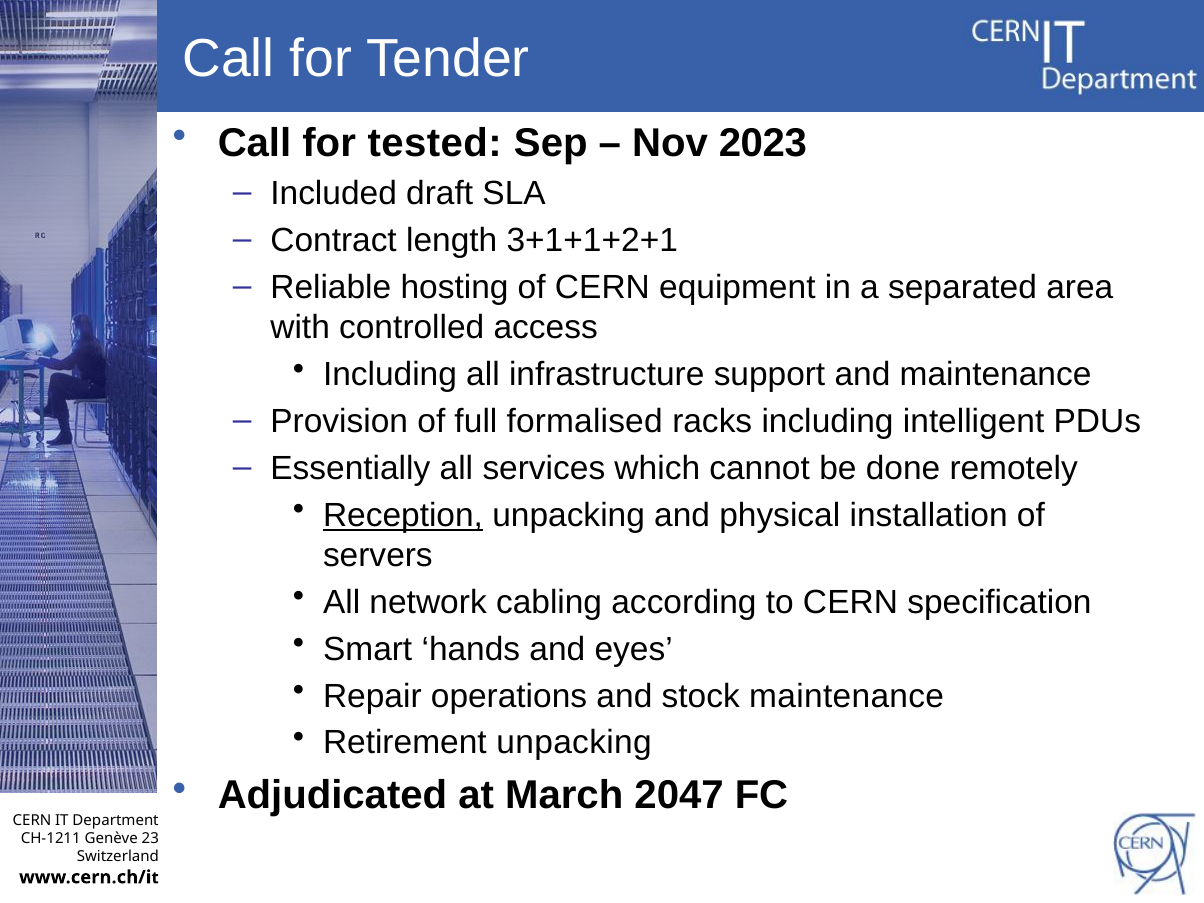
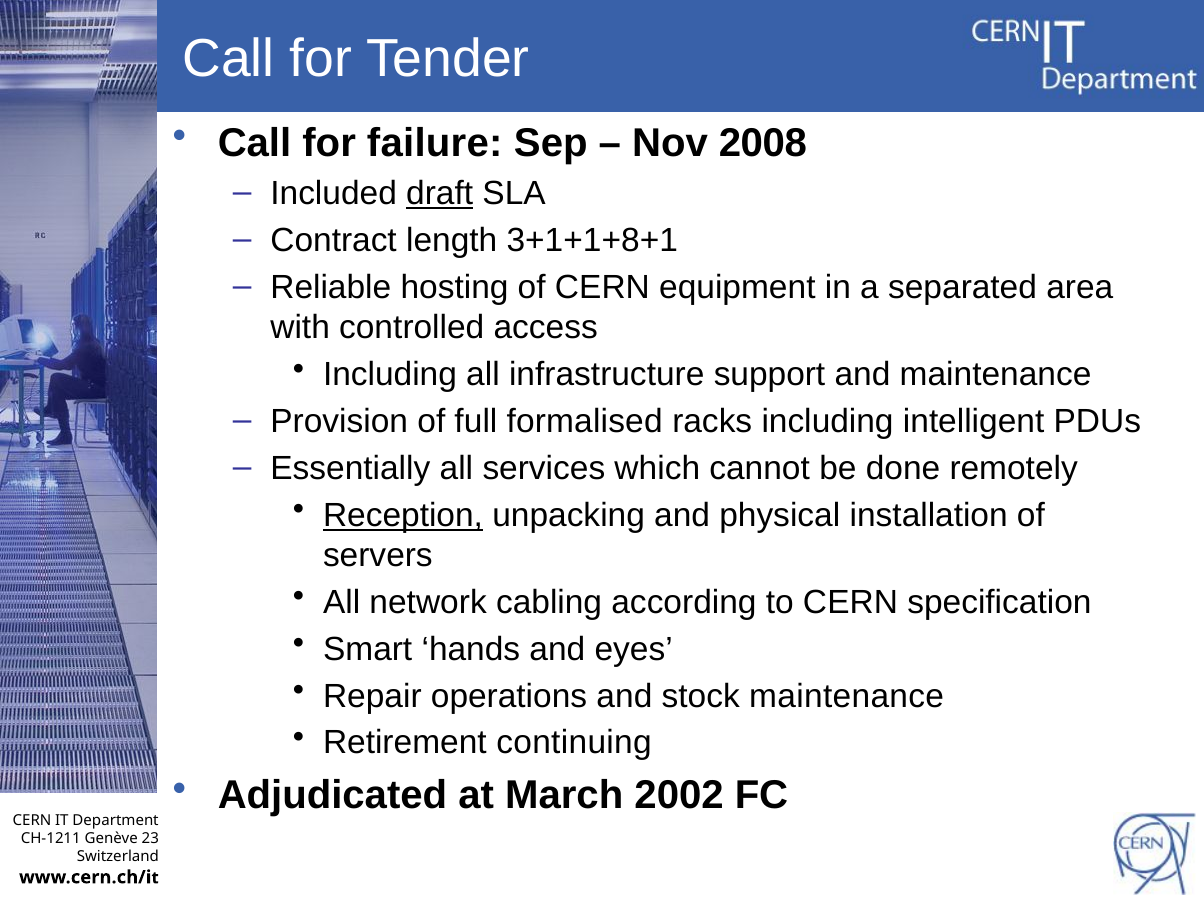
tested: tested -> failure (435, 143)
2023: 2023 -> 2008 (763, 143)
draft underline: none -> present (440, 194)
3+1+1+2+1: 3+1+1+2+1 -> 3+1+1+8+1 (592, 241)
Retirement unpacking: unpacking -> continuing (574, 743)
2047: 2047 -> 2002 (679, 796)
